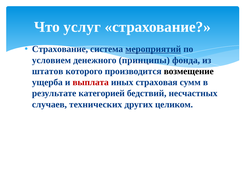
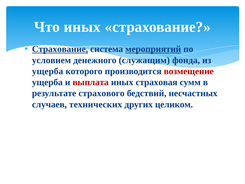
Что услуг: услуг -> иных (82, 27)
Страхование underline: none -> present (60, 49)
принципы: принципы -> служащим (144, 60)
штатов: штатов -> ущерба (48, 71)
возмещение colour: black -> red (189, 71)
категорией: категорией -> страхового (102, 93)
